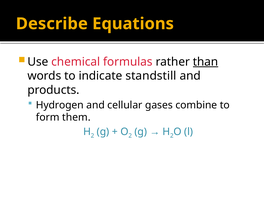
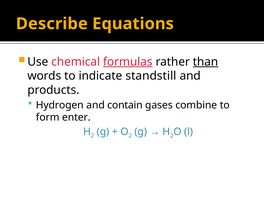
formulas underline: none -> present (128, 62)
cellular: cellular -> contain (125, 105)
them: them -> enter (76, 117)
